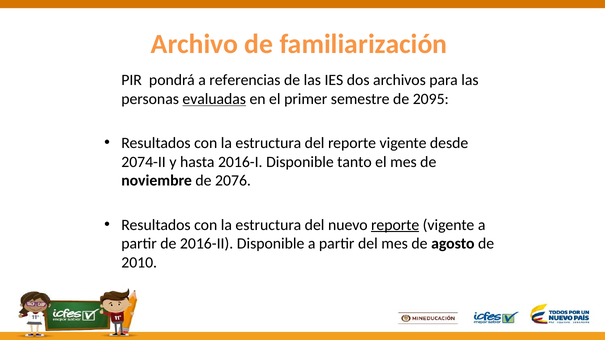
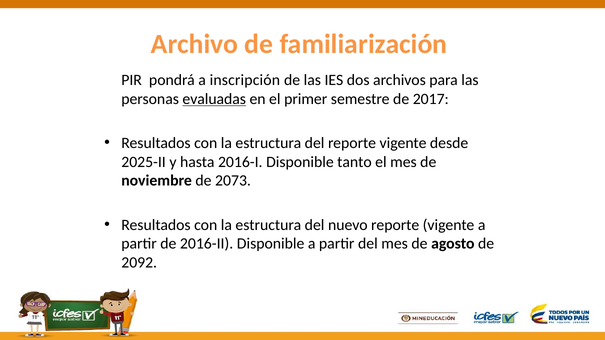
referencias: referencias -> inscripción (245, 80)
2095: 2095 -> 2017 (431, 99)
2074-II: 2074-II -> 2025-II (144, 162)
2076: 2076 -> 2073 (233, 181)
reporte underline: present -> none (395, 225)
2010: 2010 -> 2092 (139, 263)
